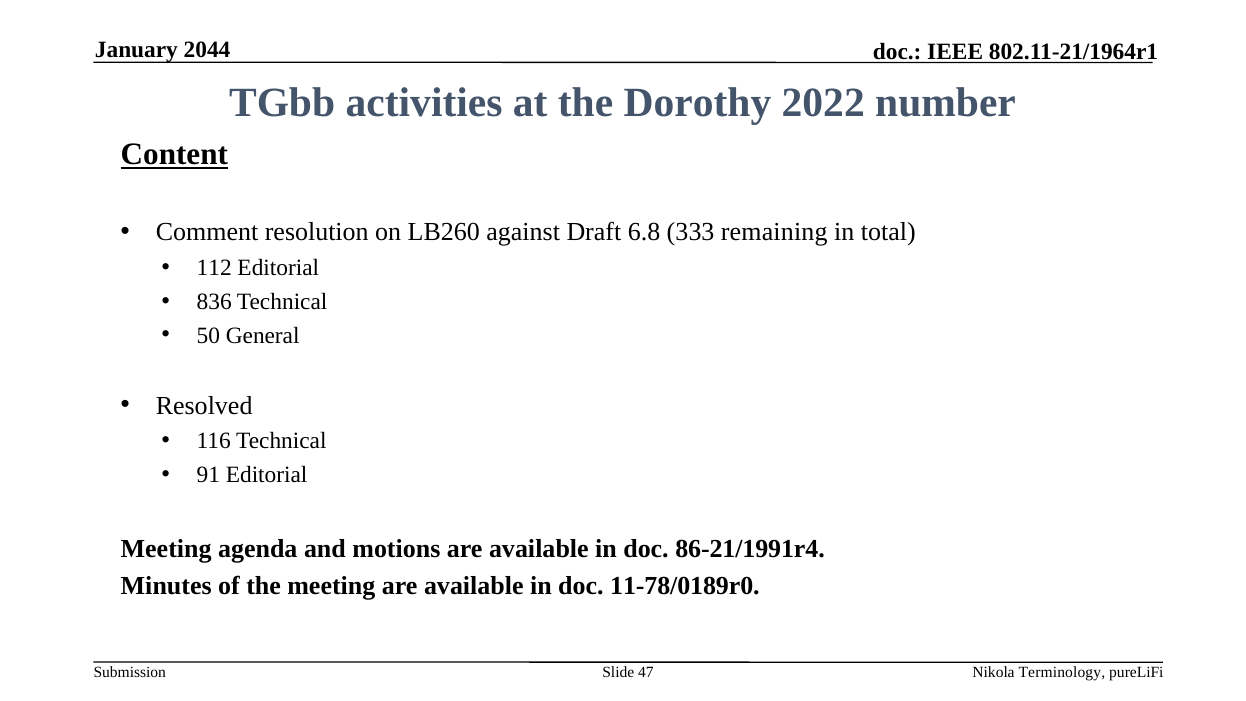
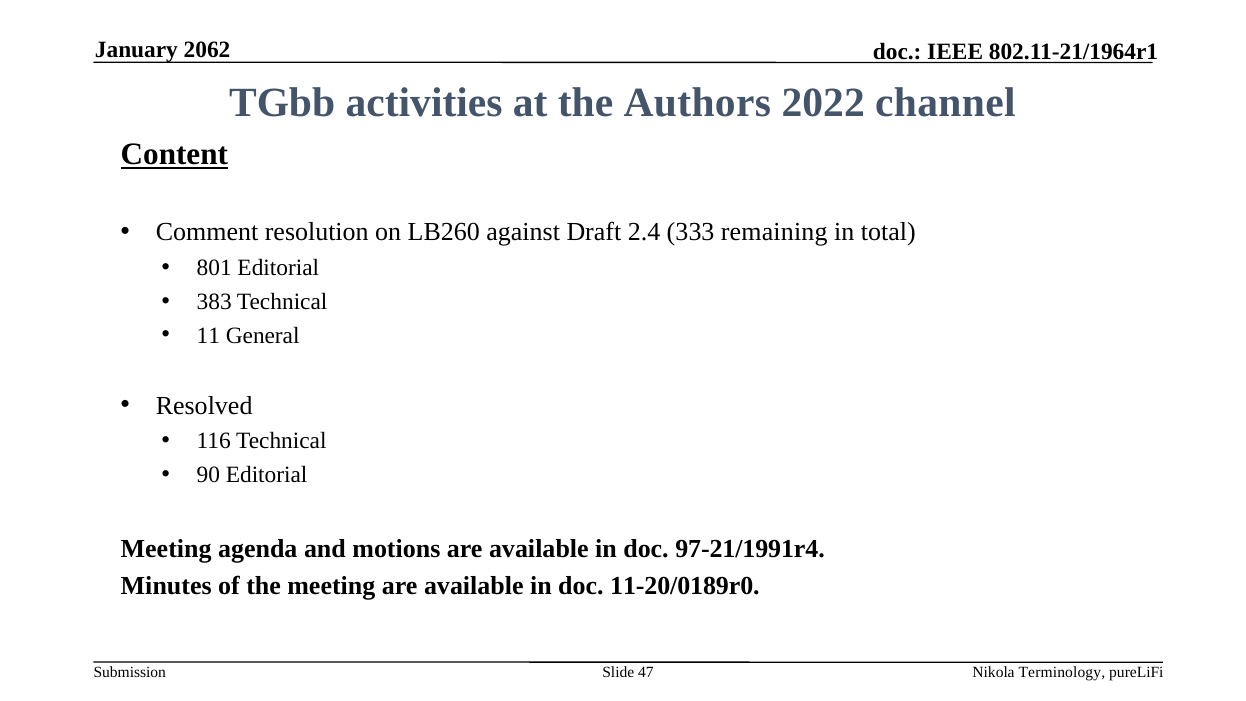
2044: 2044 -> 2062 (207, 50)
Dorothy: Dorothy -> Authors (697, 102)
number: number -> channel (945, 102)
6.8: 6.8 -> 2.4 (644, 232)
112: 112 -> 801 (214, 268)
836: 836 -> 383 (214, 302)
50: 50 -> 11 (208, 335)
91: 91 -> 90 (208, 475)
86-21/1991r4: 86-21/1991r4 -> 97-21/1991r4 (750, 549)
11-78/0189r0: 11-78/0189r0 -> 11-20/0189r0 (685, 586)
